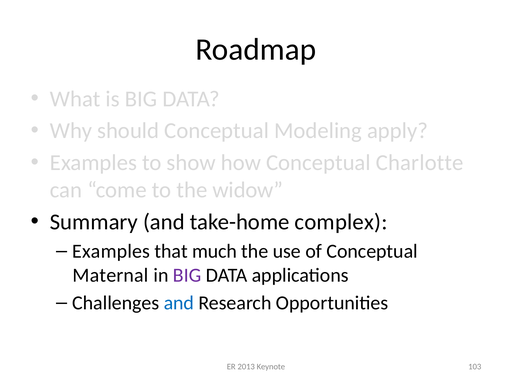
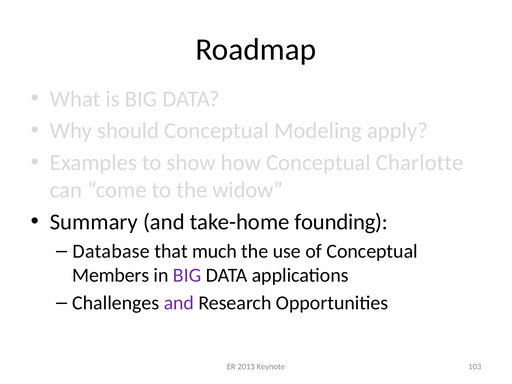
complex: complex -> founding (341, 222)
Examples: Examples -> Database (111, 251)
Maternal: Maternal -> Members (111, 275)
and colour: blue -> purple (179, 303)
